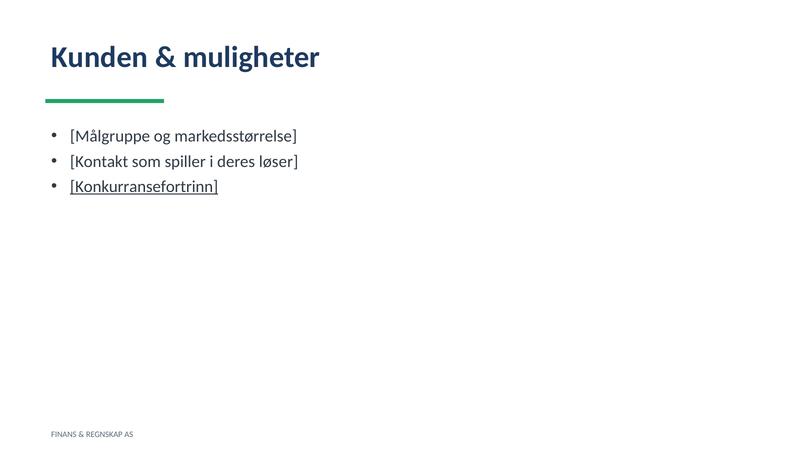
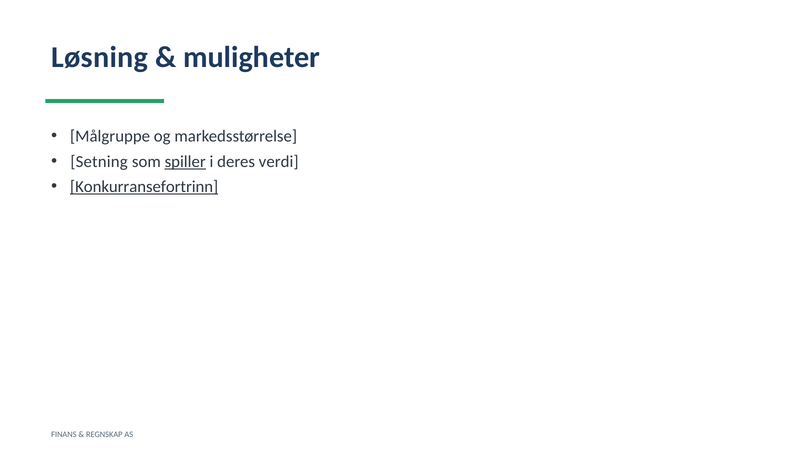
Kunden: Kunden -> Løsning (100, 57)
Kontakt: Kontakt -> Setning (99, 162)
spiller underline: none -> present (185, 162)
løser: løser -> verdi (279, 162)
